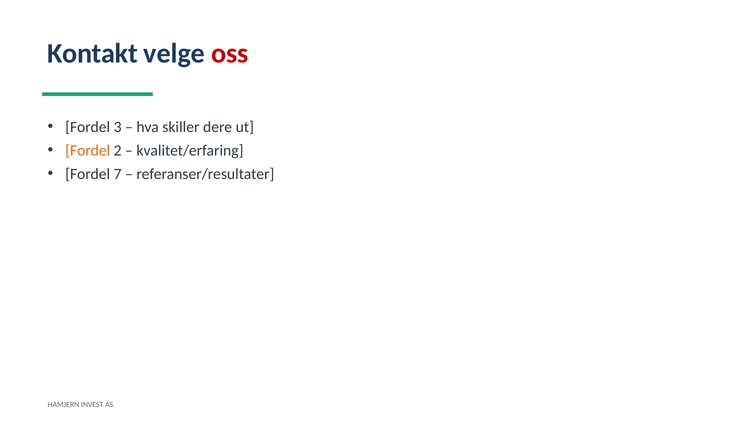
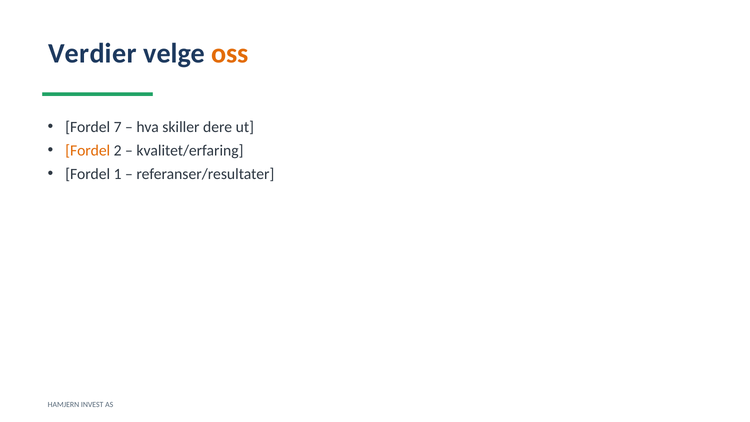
Kontakt: Kontakt -> Verdier (92, 54)
oss colour: red -> orange (230, 54)
3: 3 -> 7 (118, 127)
7: 7 -> 1 (118, 174)
